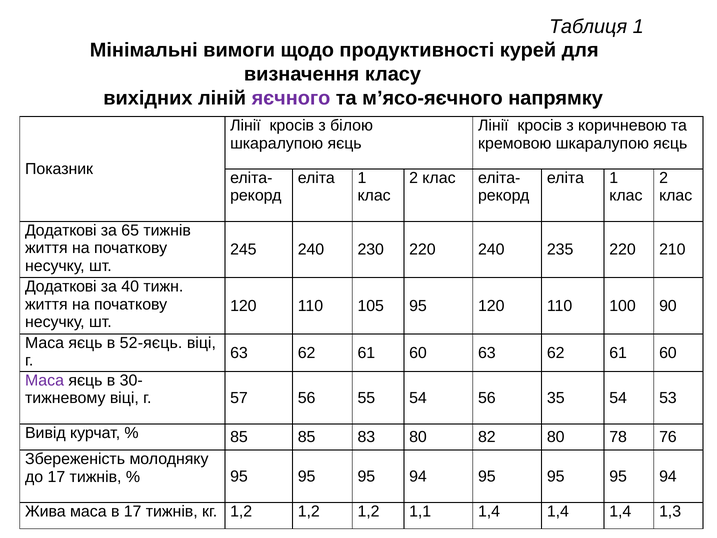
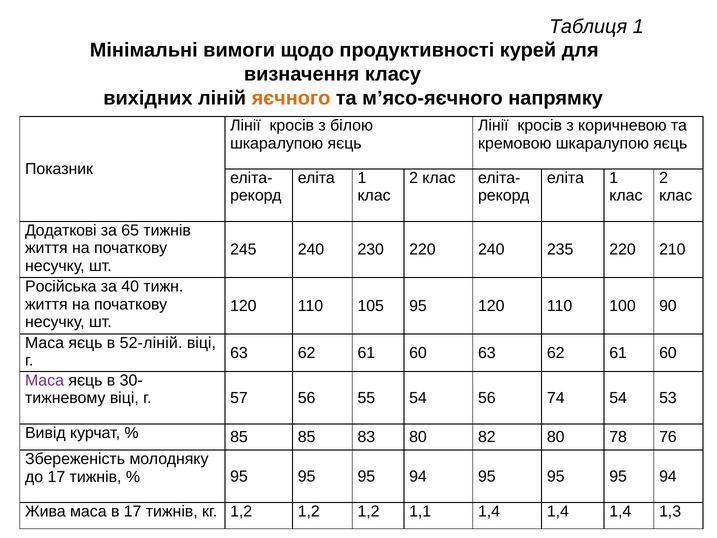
яєчного colour: purple -> orange (291, 98)
Додаткові: Додаткові -> Російська (61, 287)
52-яєць: 52-яєць -> 52-ліній (151, 343)
35: 35 -> 74 (556, 398)
